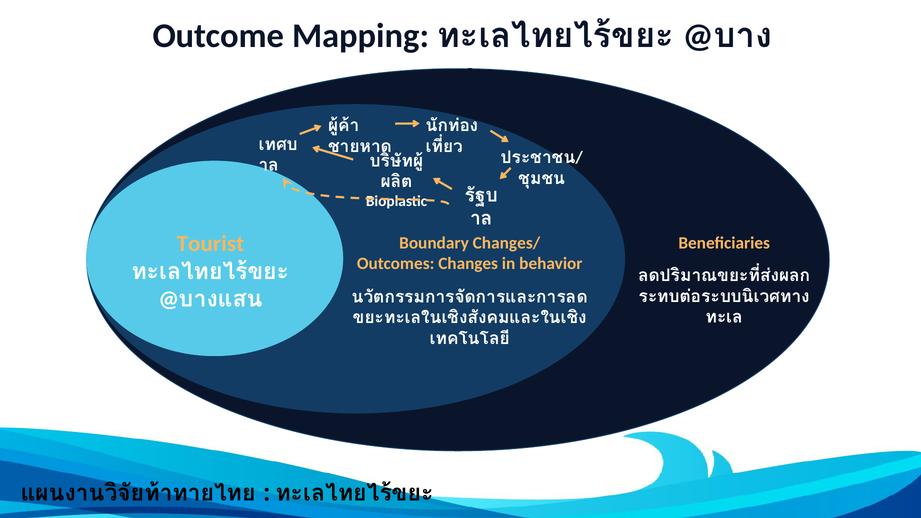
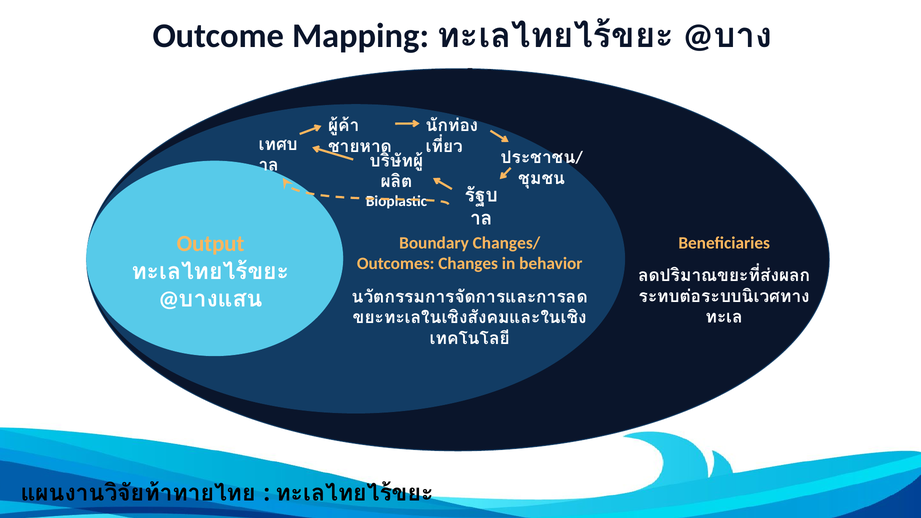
Tourist: Tourist -> Output (210, 244)
